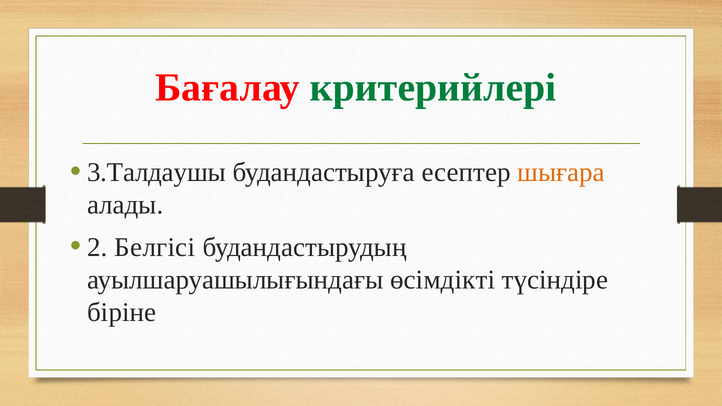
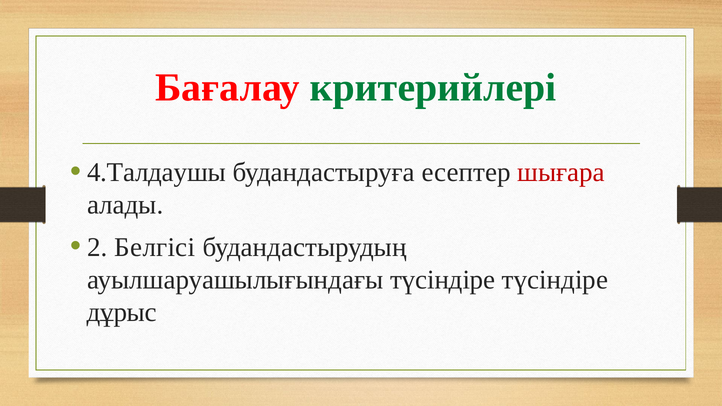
3.Талдаушы: 3.Талдаушы -> 4.Талдаушы (156, 172)
шығара colour: orange -> red (561, 172)
ауылшаруашылығындағы өсімдікті: өсімдікті -> түсіндіре (443, 280)
біріне: біріне -> дұрыс (122, 312)
